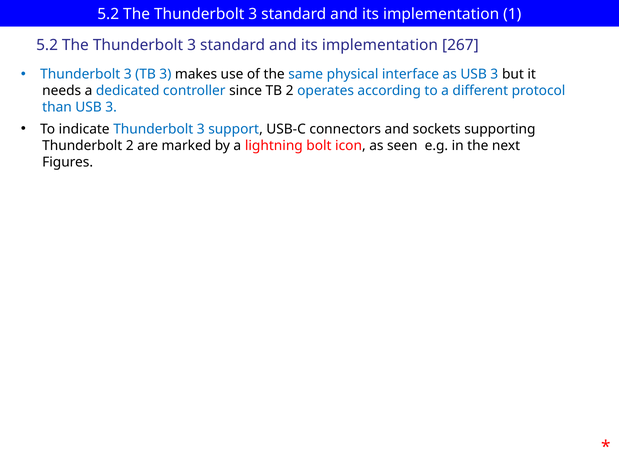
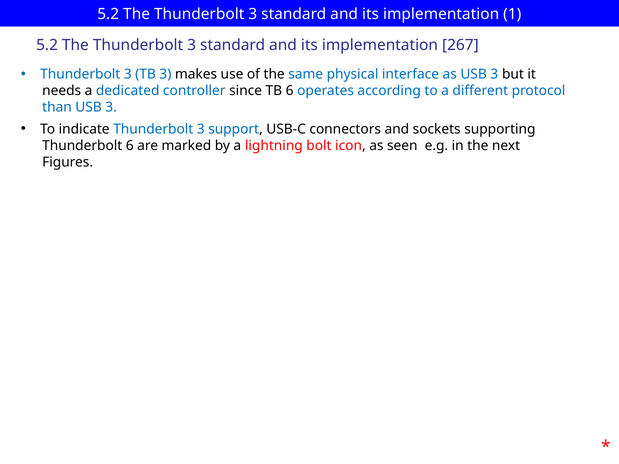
TB 2: 2 -> 6 (290, 91)
Thunderbolt 2: 2 -> 6 (130, 146)
